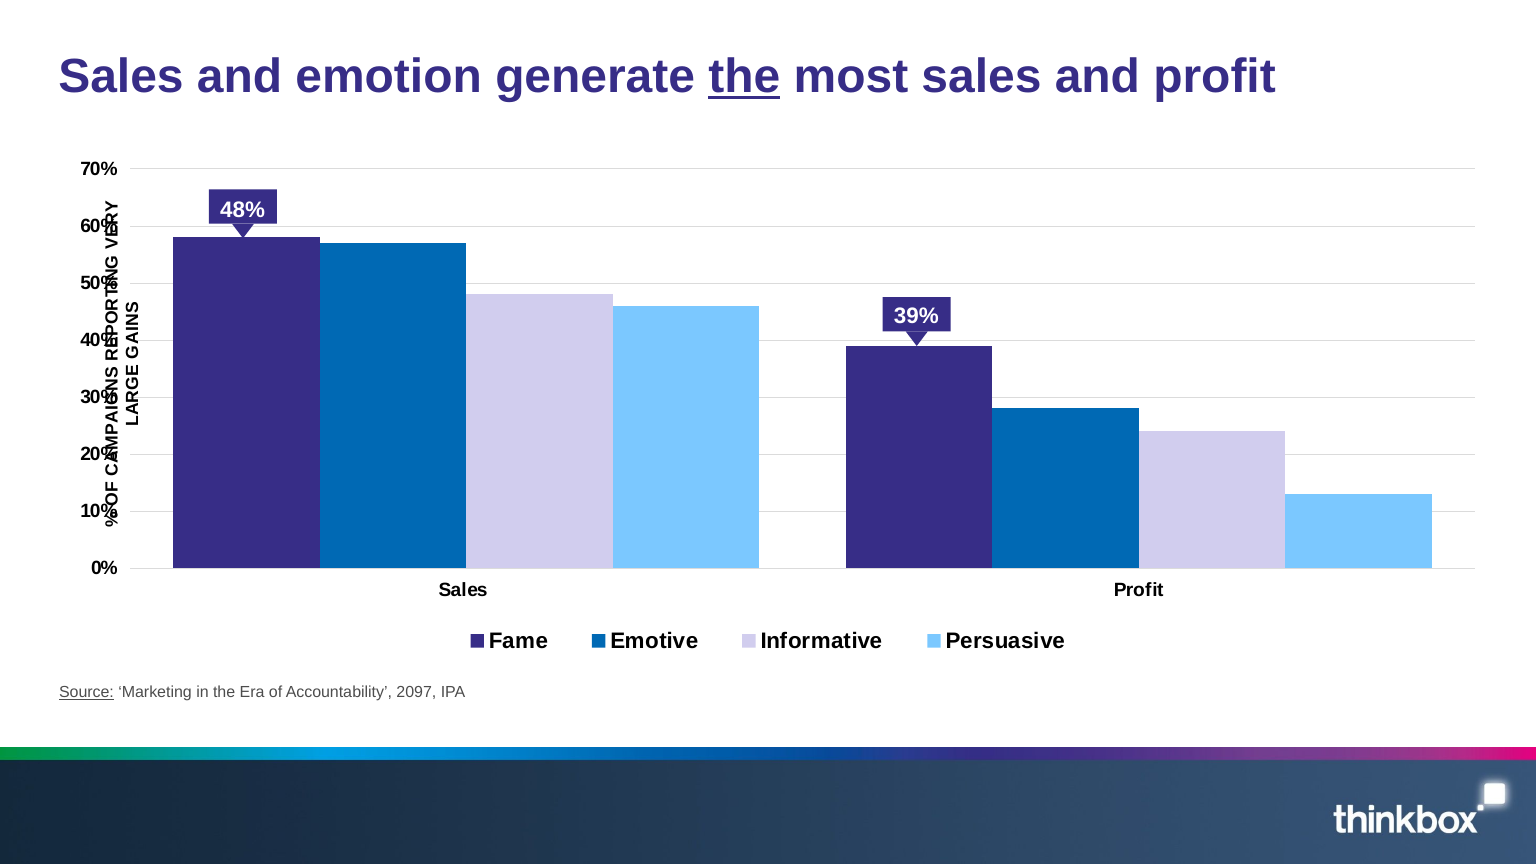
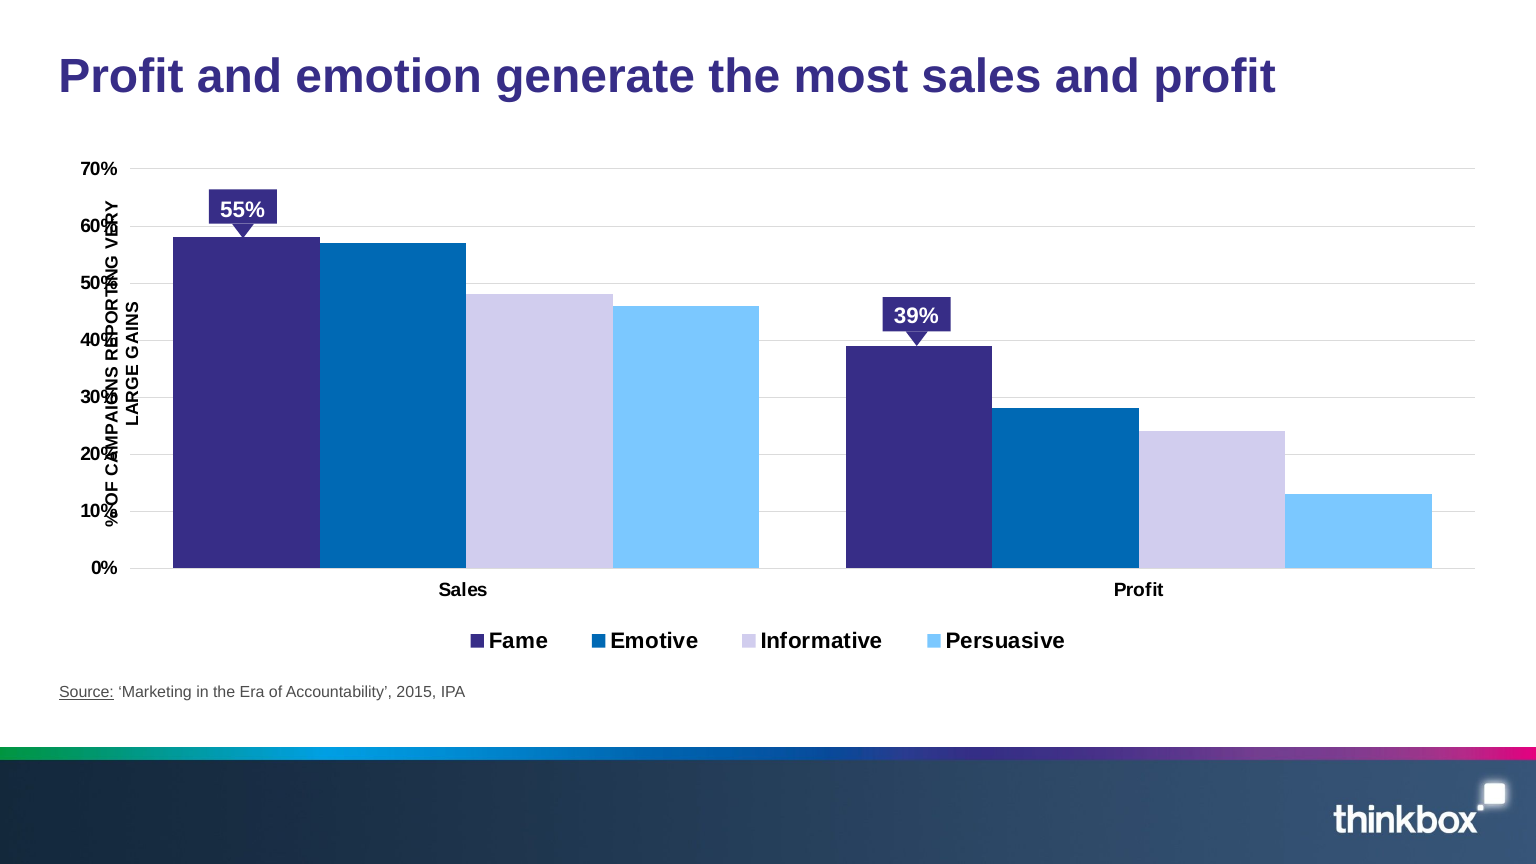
Sales: Sales -> Profit (121, 77)
the underline: present -> none (744, 77)
48%: 48% -> 55% (243, 210)
2097: 2097 -> 2015 (416, 692)
